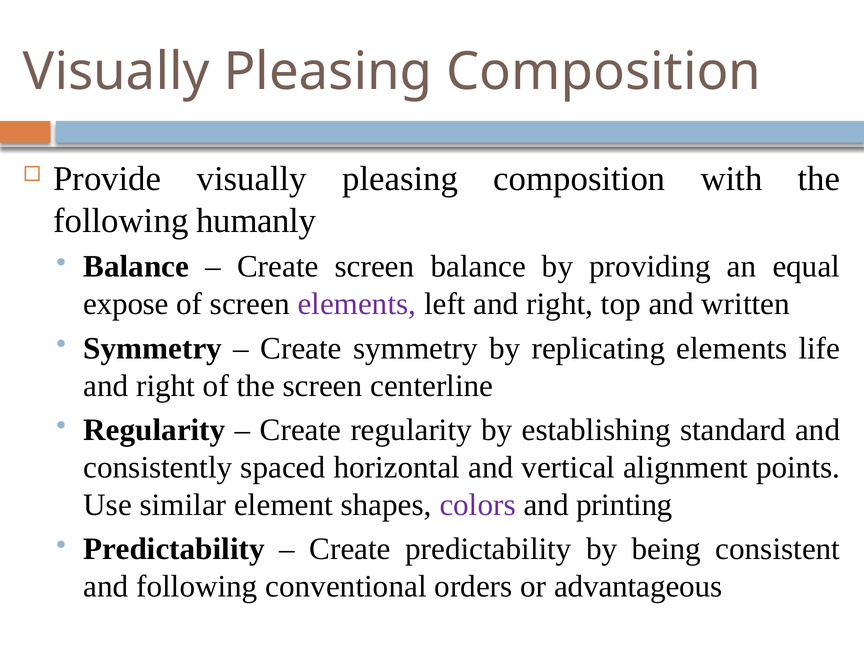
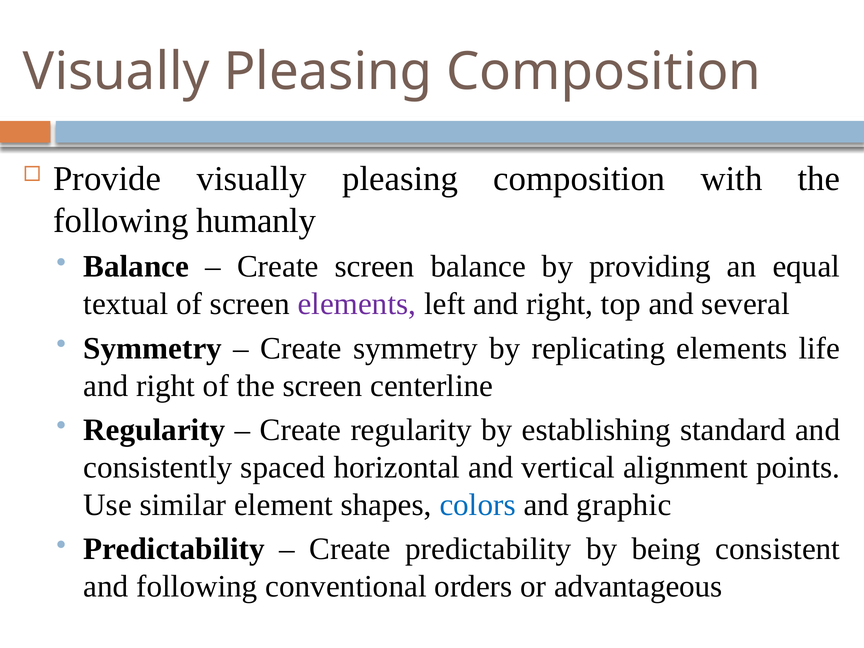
expose: expose -> textual (126, 304)
written: written -> several (746, 304)
colors colour: purple -> blue (478, 505)
printing: printing -> graphic (624, 505)
